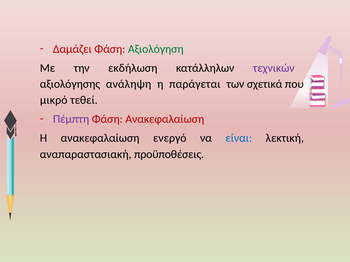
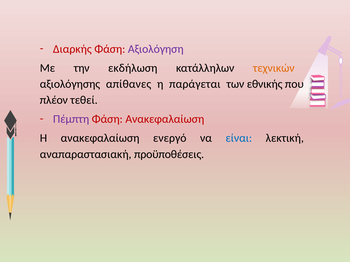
Δαμάζει: Δαμάζει -> Διαρκής (72, 49)
Αξιολόγηση colour: green -> purple (156, 49)
τεχνικών colour: purple -> orange (274, 68)
ανάληψη: ανάληψη -> απίθανες (129, 84)
σχετικά: σχετικά -> εθνικής (265, 84)
μικρό: μικρό -> πλέον (54, 100)
